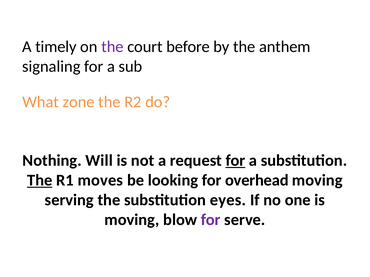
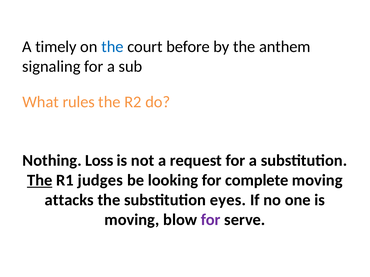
the colour: purple -> blue (112, 47)
zone: zone -> rules (79, 102)
Will: Will -> Loss (99, 161)
for underline: present -> none (235, 161)
moves: moves -> judges (100, 181)
overhead: overhead -> complete (257, 181)
serving: serving -> attacks (69, 200)
